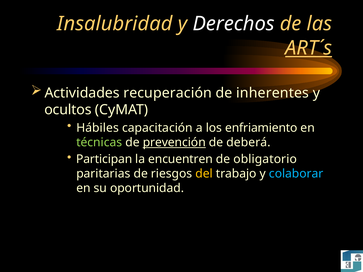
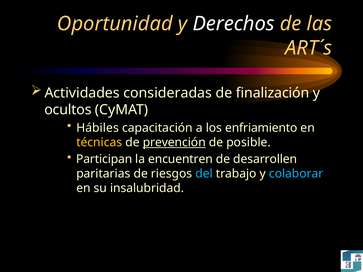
Insalubridad: Insalubridad -> Oportunidad (115, 24)
ART´s underline: present -> none (309, 48)
recuperación: recuperación -> consideradas (168, 93)
inherentes: inherentes -> finalización (273, 93)
técnicas colour: light green -> yellow (99, 142)
deberá: deberá -> posible (249, 142)
obligatorio: obligatorio -> desarrollen (265, 159)
del colour: yellow -> light blue (204, 174)
oportunidad: oportunidad -> insalubridad (147, 188)
